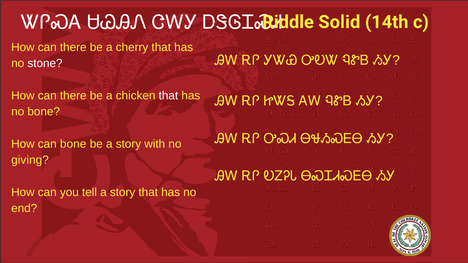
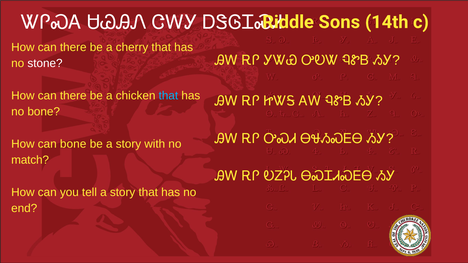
Solid: Solid -> Sons (339, 22)
that colour: white -> light blue (168, 96)
giving: giving -> match (30, 160)
